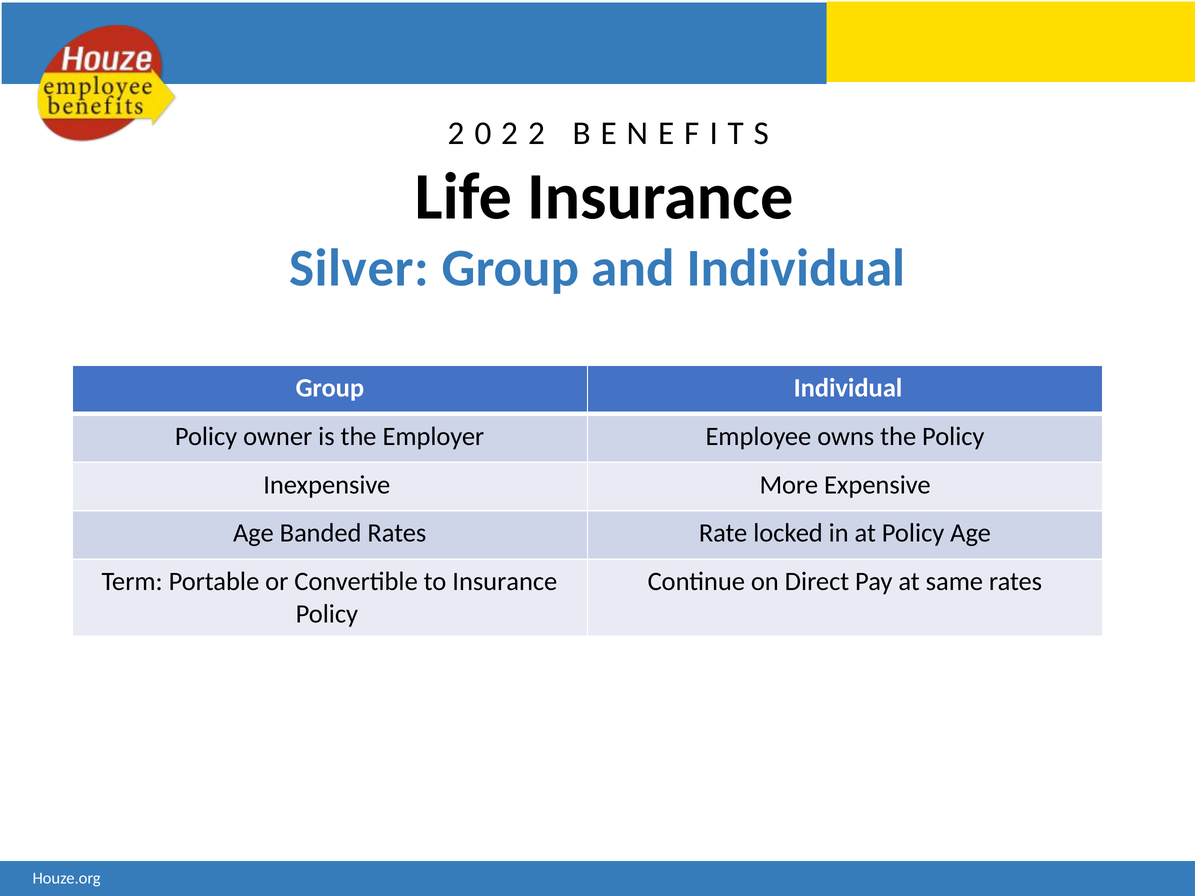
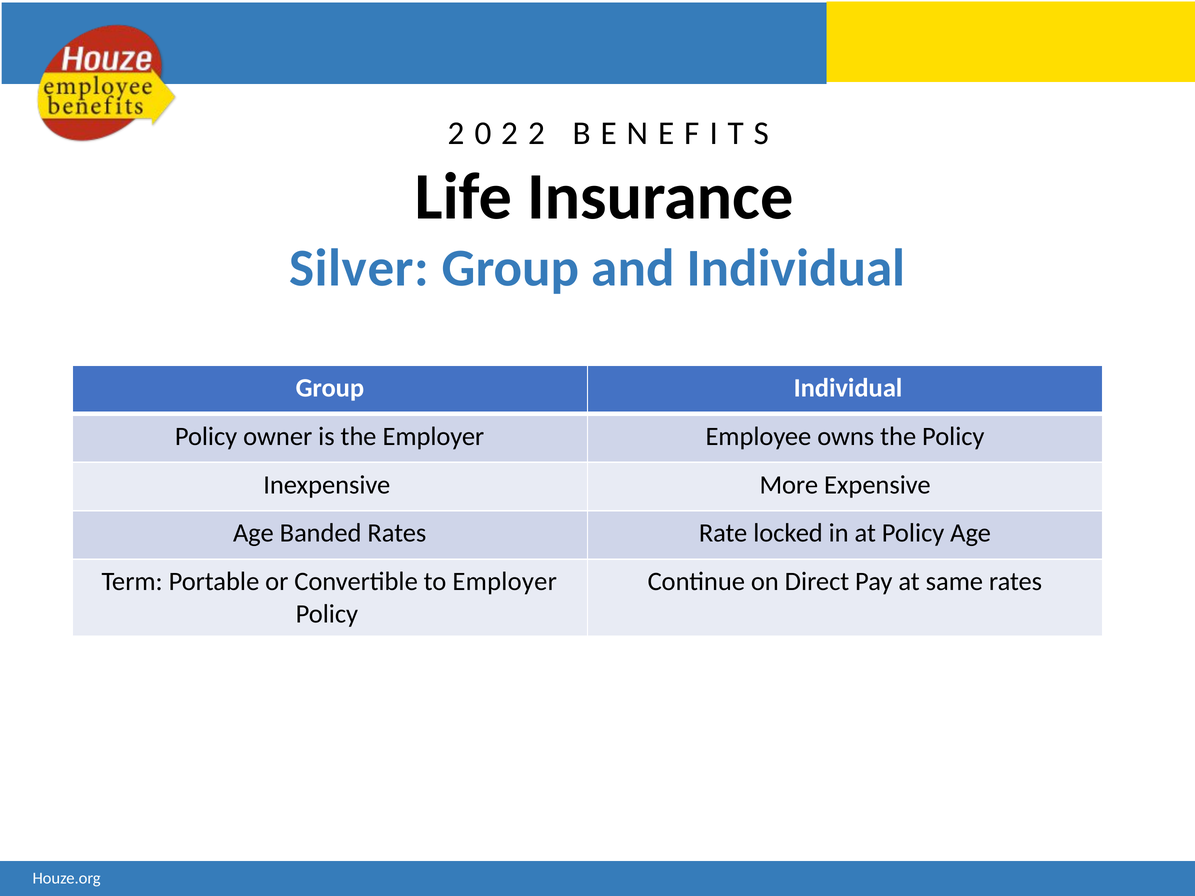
to Insurance: Insurance -> Employer (505, 582)
